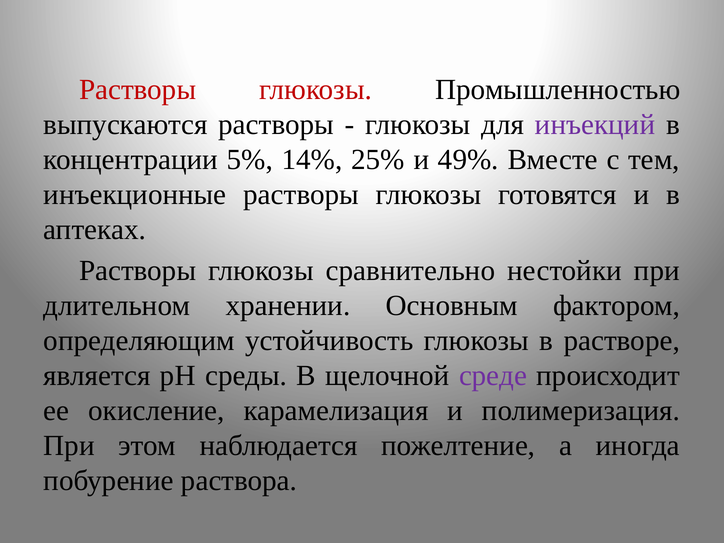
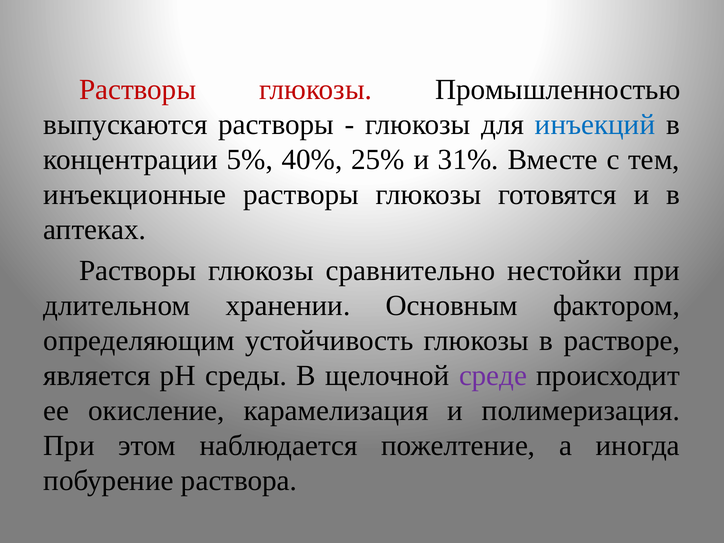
инъекций colour: purple -> blue (595, 124)
14%: 14% -> 40% (312, 159)
49%: 49% -> 31% (468, 159)
